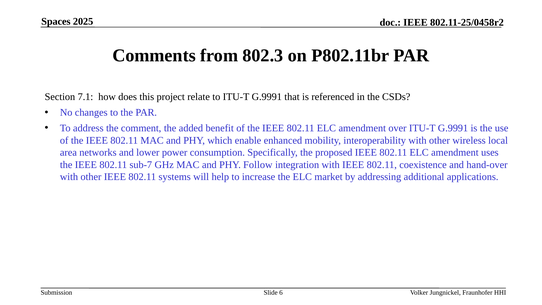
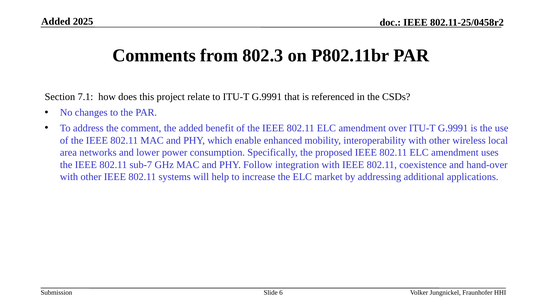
Spaces: Spaces -> Added (56, 22)
